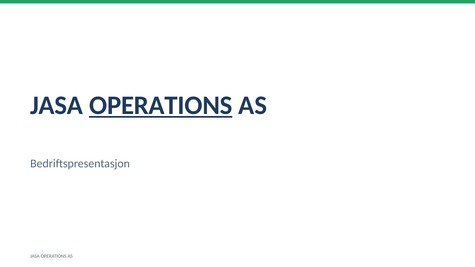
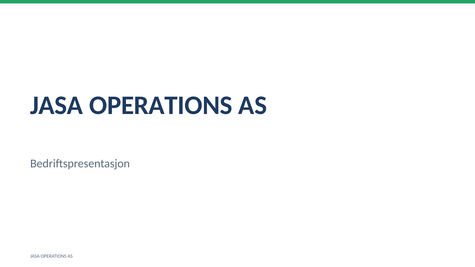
OPERATIONS underline: present -> none (161, 105)
